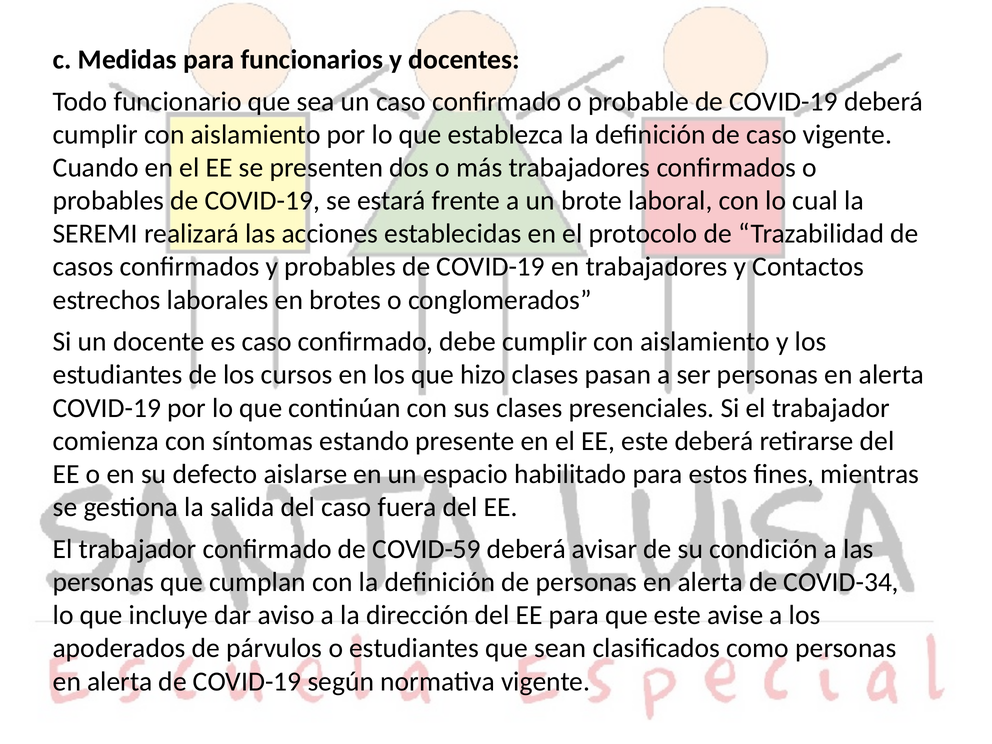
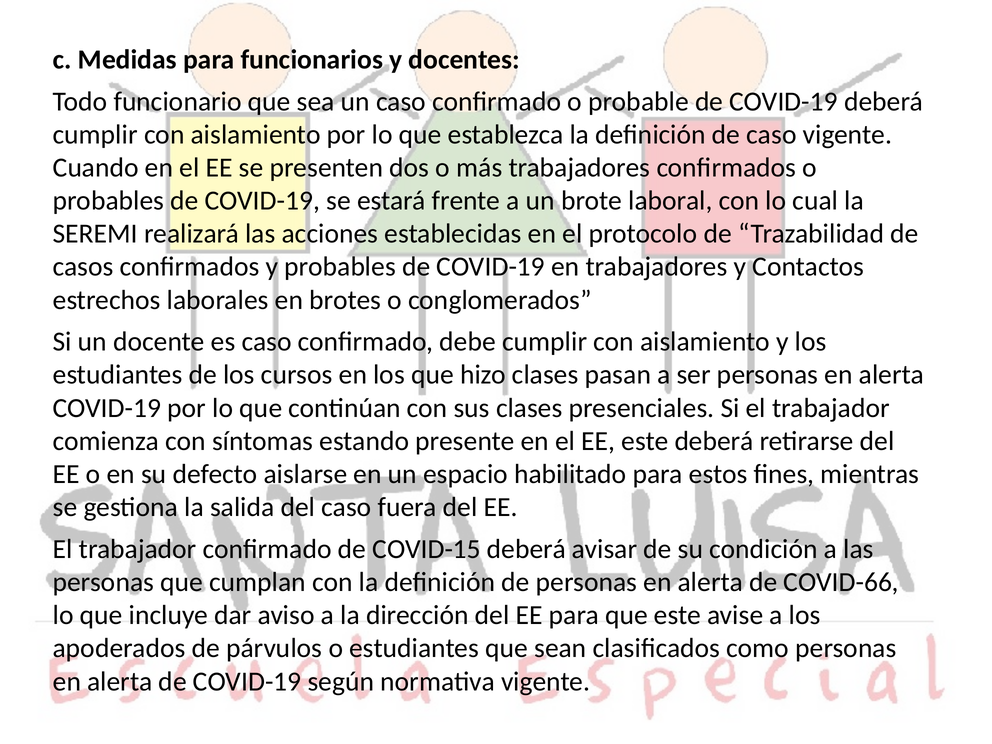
COVID-59: COVID-59 -> COVID-15 (427, 549)
COVID-34: COVID-34 -> COVID-66 (841, 582)
